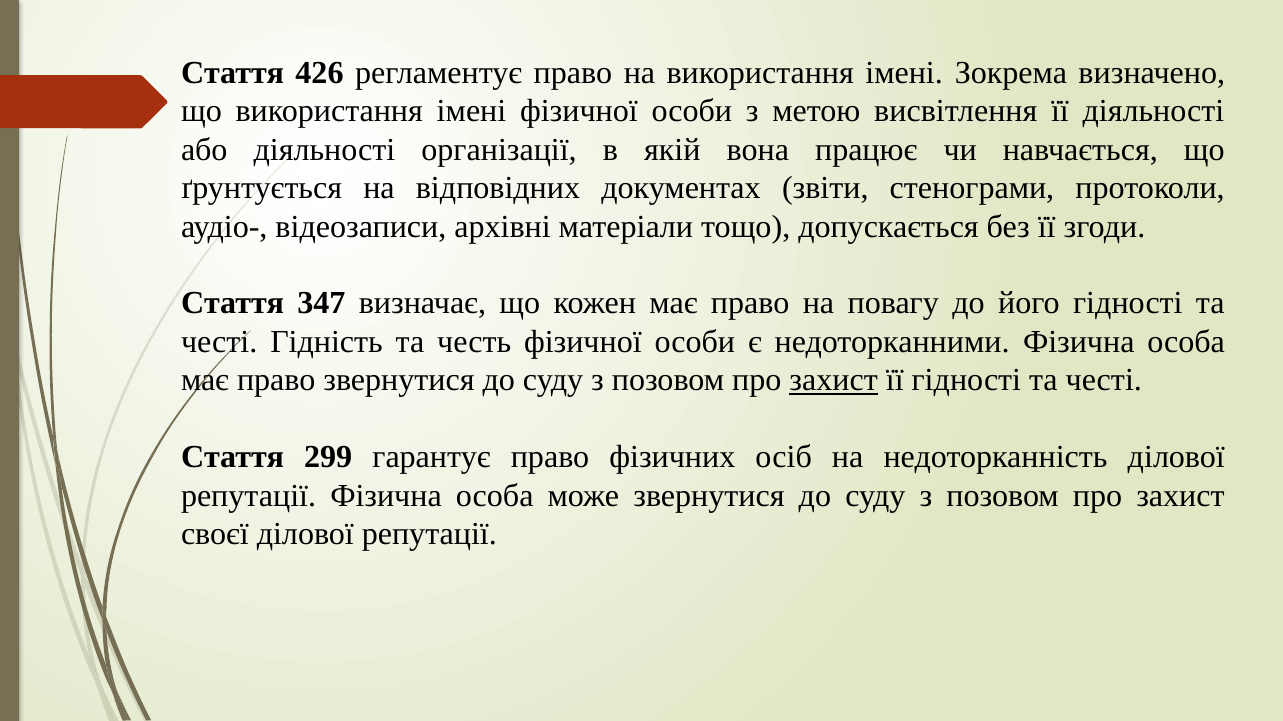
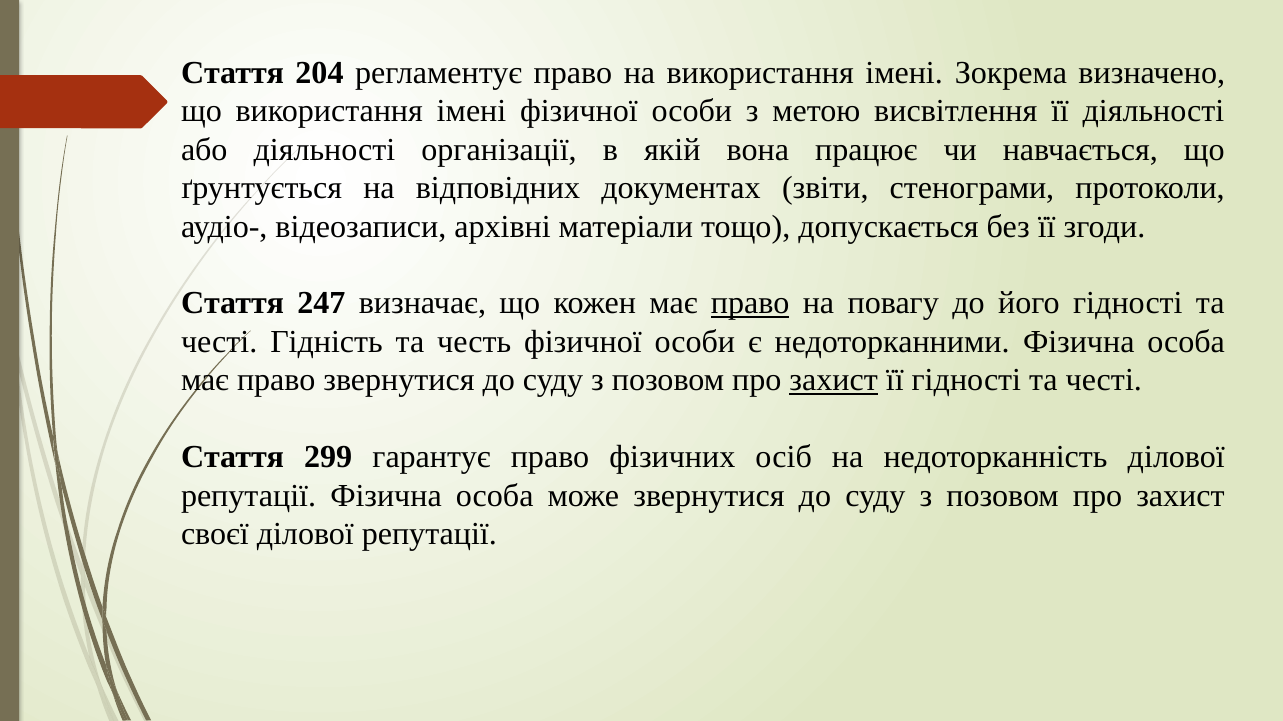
426: 426 -> 204 (320, 73)
347: 347 -> 247 (321, 304)
право underline: none -> present (750, 304)
